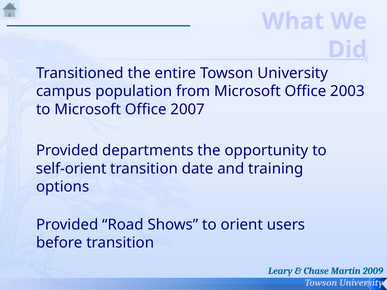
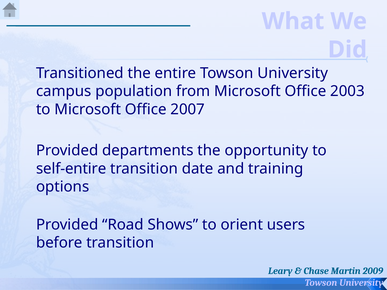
self-orient: self-orient -> self-entire (71, 169)
